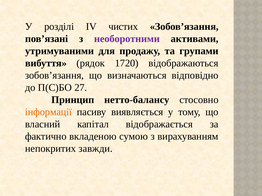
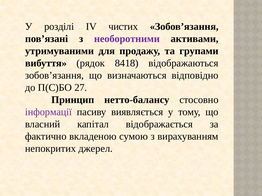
1720: 1720 -> 8418 (127, 63)
інформації colour: orange -> purple (49, 112)
завжди: завжди -> джерел (96, 149)
